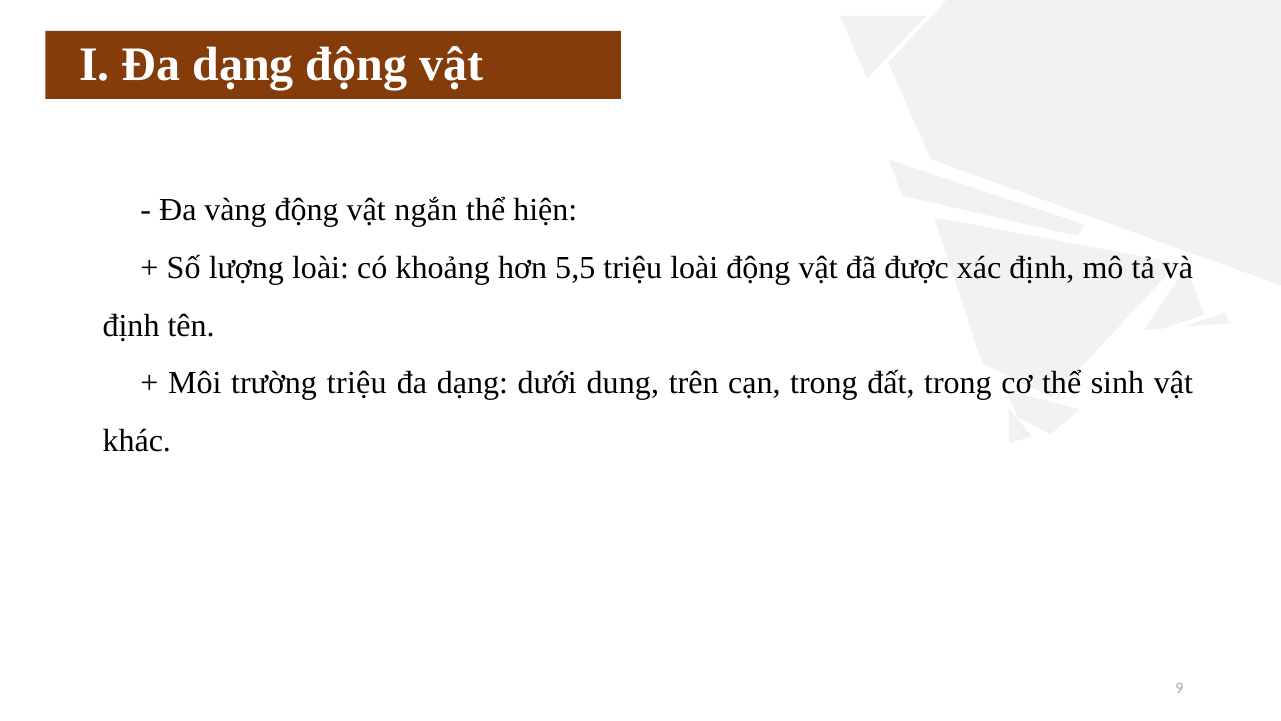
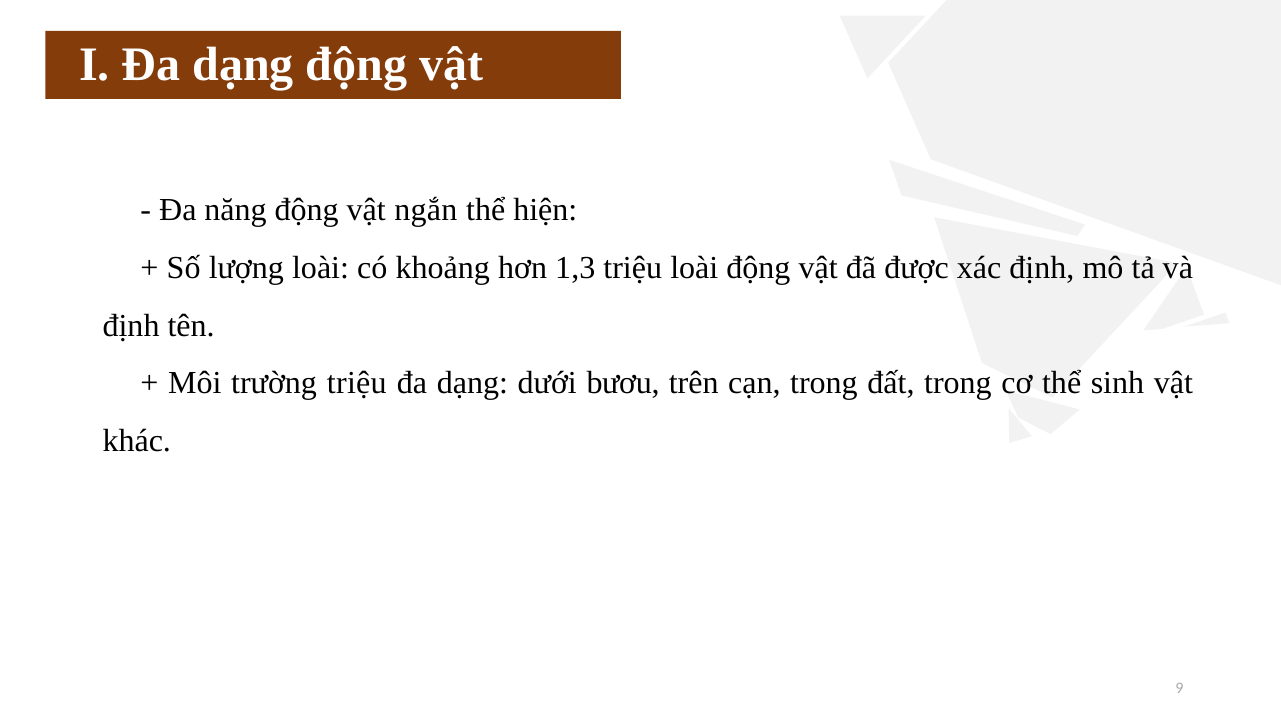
vàng: vàng -> năng (235, 210)
5,5: 5,5 -> 1,3 (575, 268)
dung: dung -> bươu (623, 383)
